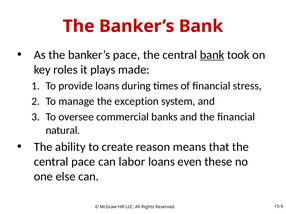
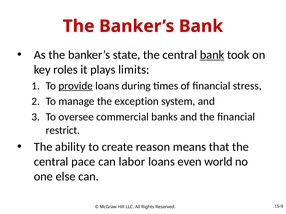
banker’s pace: pace -> state (127, 55)
made: made -> limits (134, 70)
provide underline: none -> present (76, 86)
natural: natural -> restrict (63, 130)
these: these -> world (218, 162)
